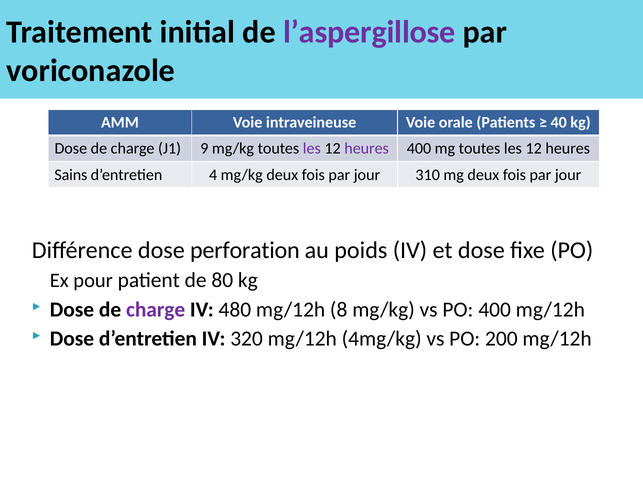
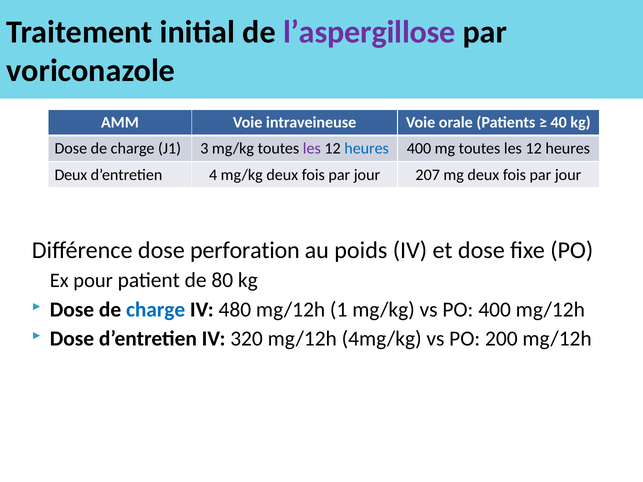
9: 9 -> 3 (204, 149)
heures colour: purple -> blue (367, 149)
Sains: Sains -> Deux (71, 175)
310: 310 -> 207 (428, 175)
charge colour: purple -> blue (156, 310)
8: 8 -> 1 (339, 310)
